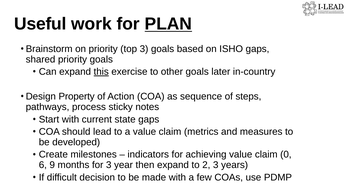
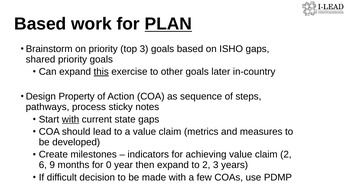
Useful: Useful -> Based (40, 24)
with underline: none -> present (71, 119)
claim 0: 0 -> 2 (286, 154)
for 3: 3 -> 0 (109, 165)
